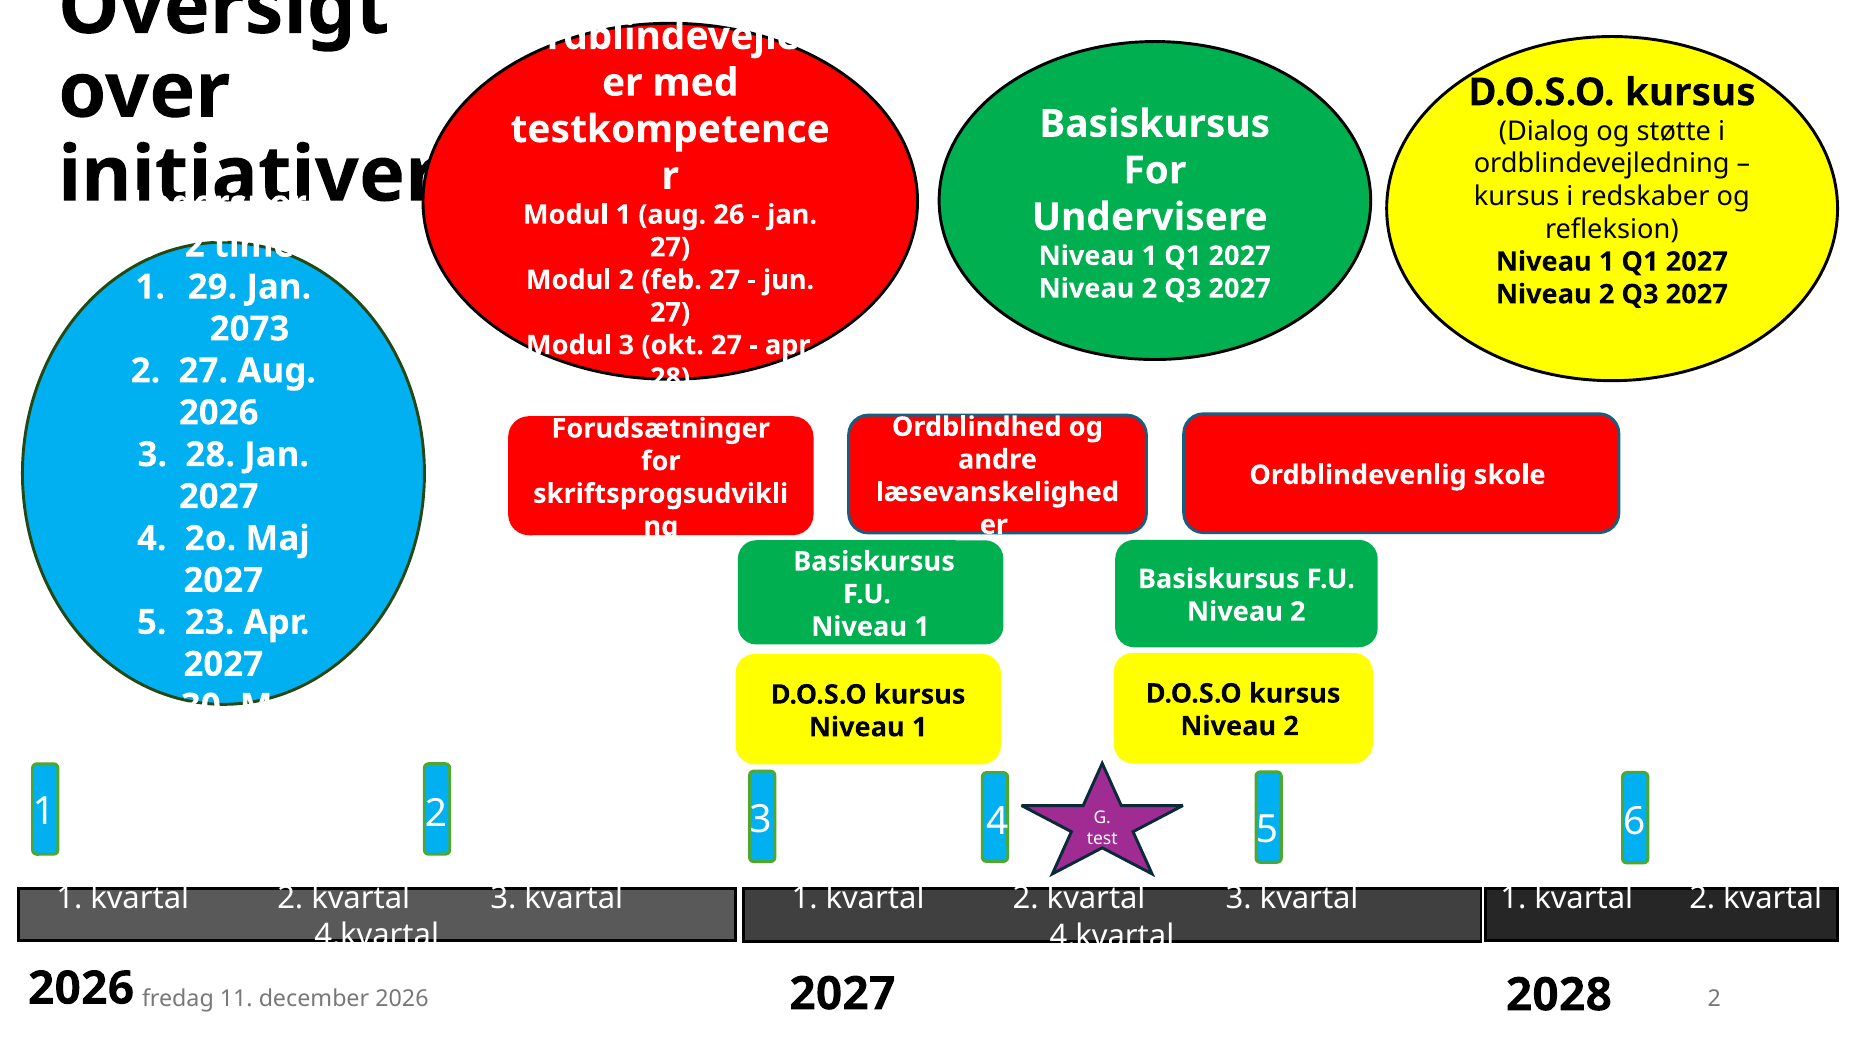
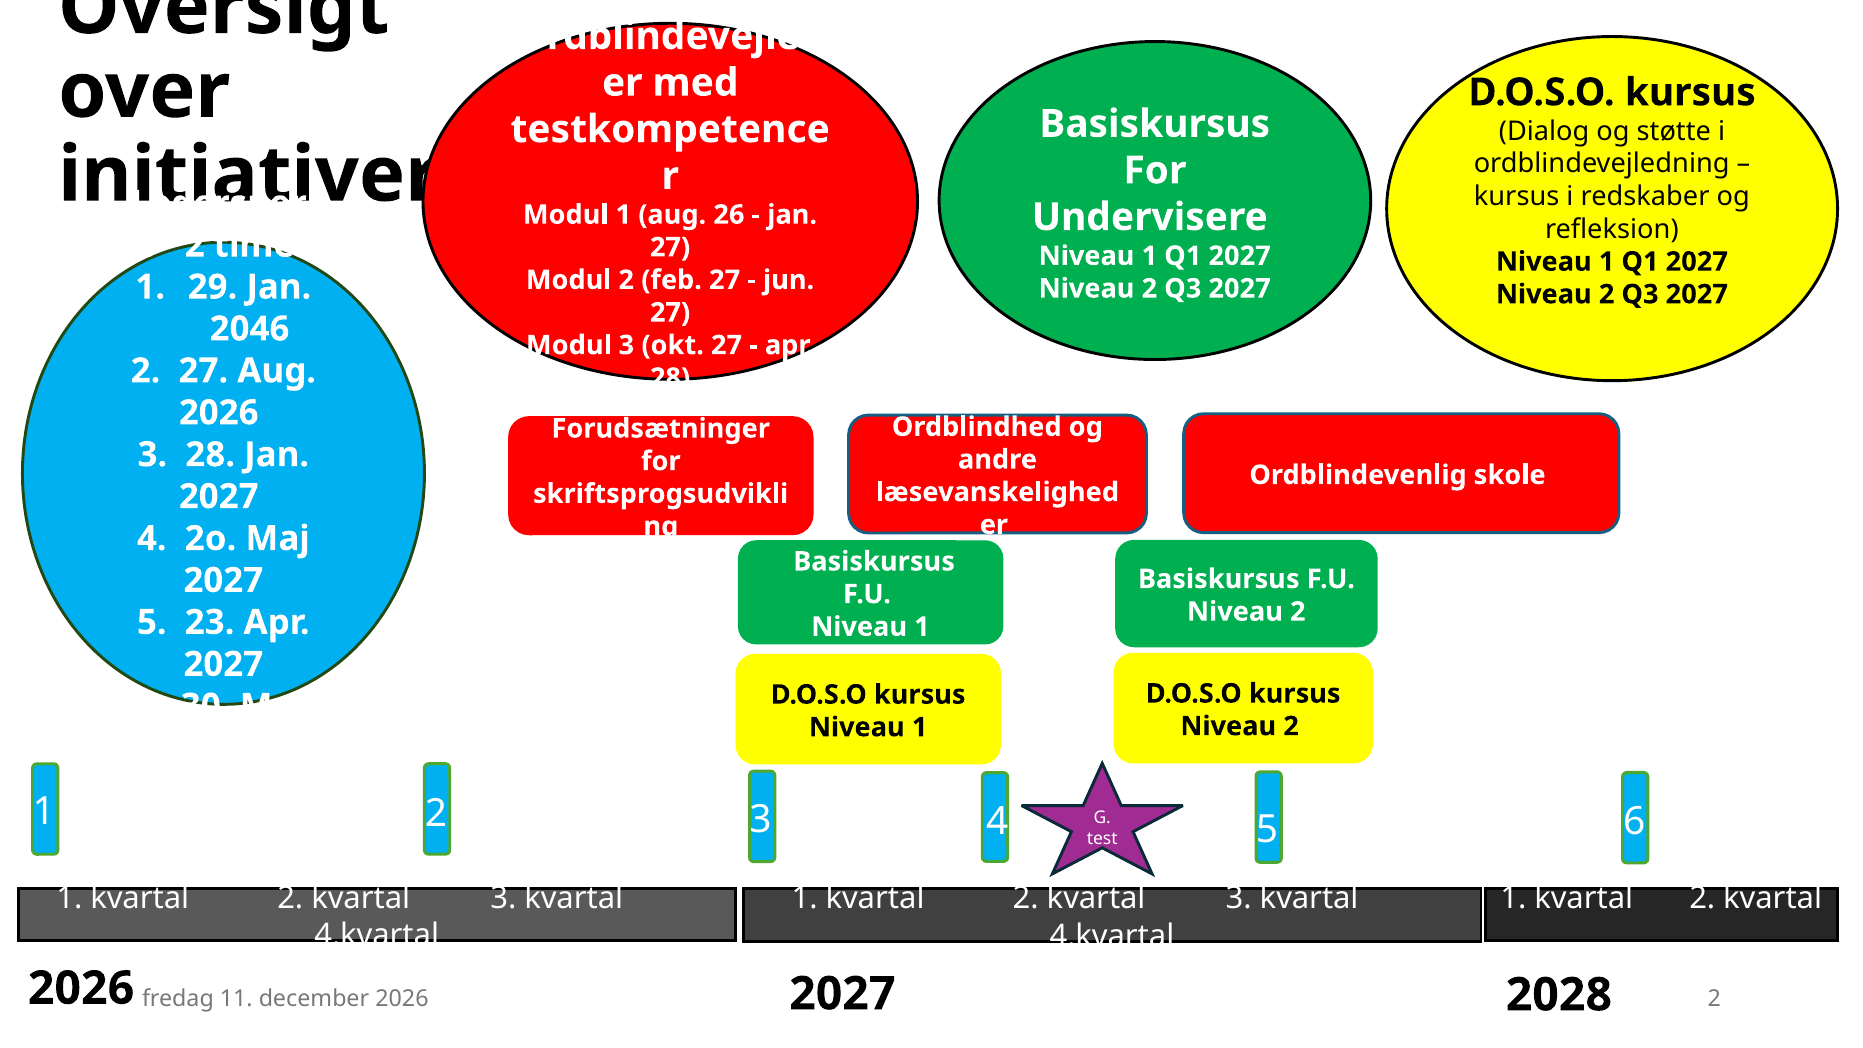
2073: 2073 -> 2046 (250, 329)
